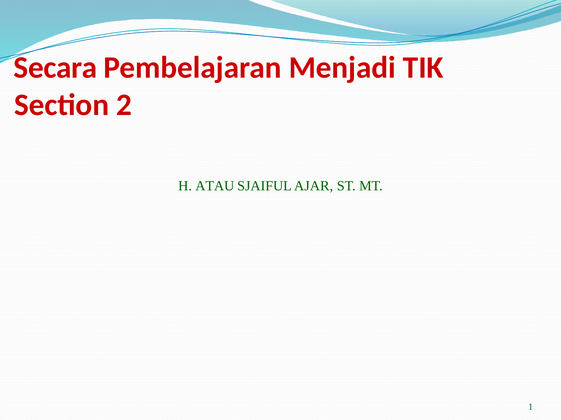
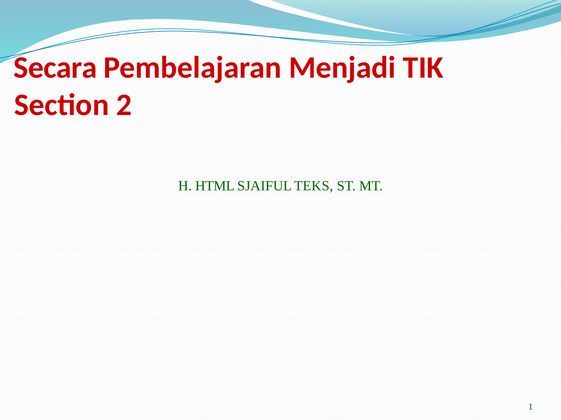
ATAU: ATAU -> HTML (215, 186)
AJAR: AJAR -> TEKS (314, 186)
